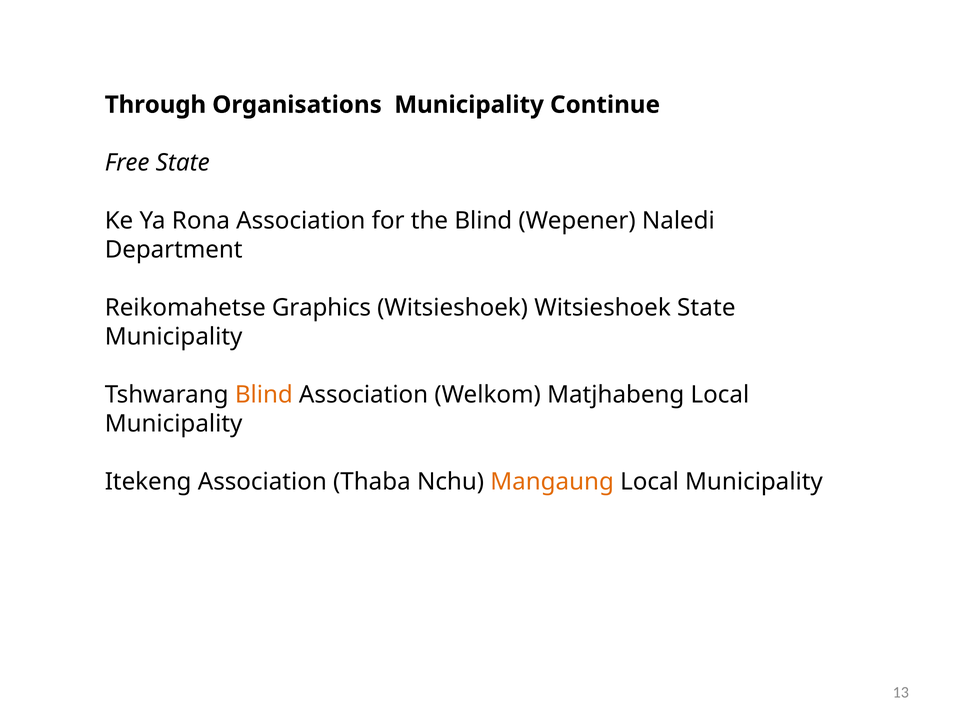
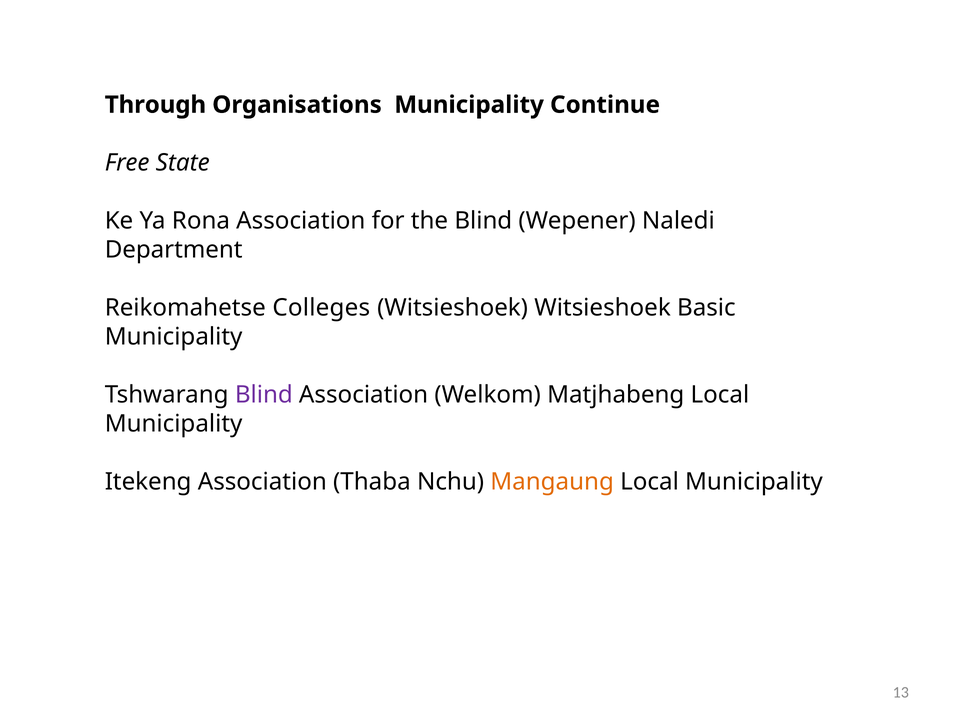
Graphics: Graphics -> Colleges (321, 308)
Witsieshoek State: State -> Basic (706, 308)
Blind colour: orange -> purple (264, 395)
